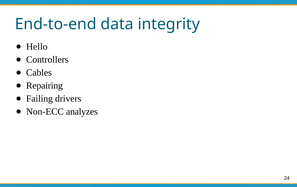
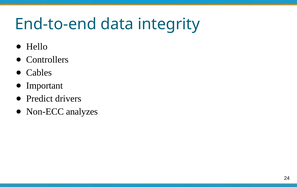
Repairing: Repairing -> Important (44, 86)
Failing: Failing -> Predict (39, 99)
